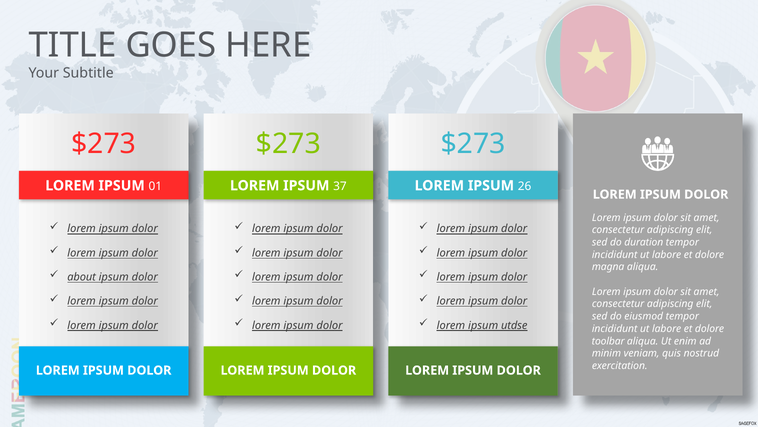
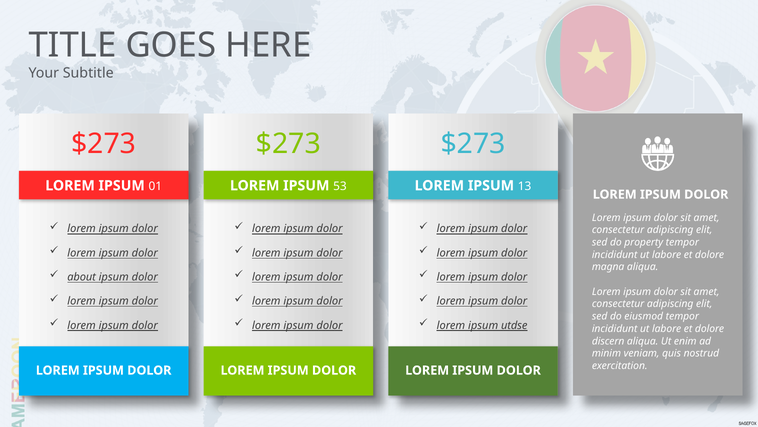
37: 37 -> 53 (340, 186)
26: 26 -> 13 (525, 186)
duration: duration -> property (644, 242)
toolbar: toolbar -> discern (608, 341)
